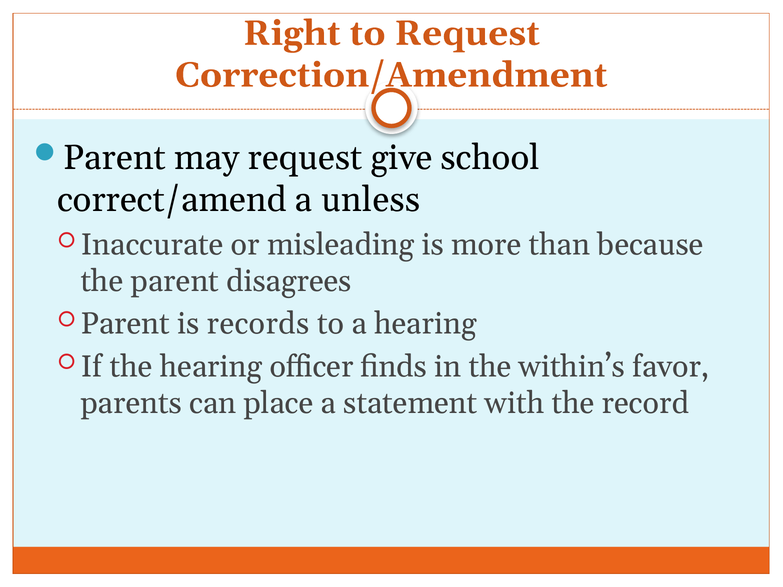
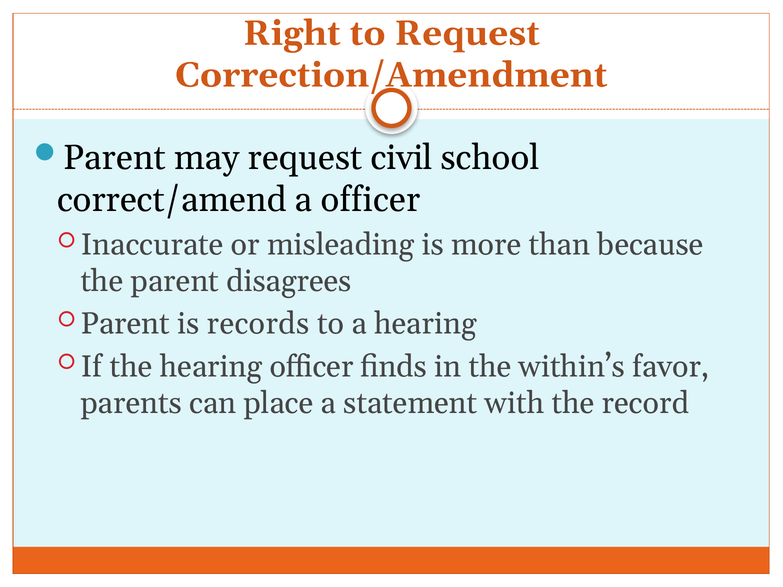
give: give -> civil (402, 158)
a unless: unless -> officer (371, 200)
